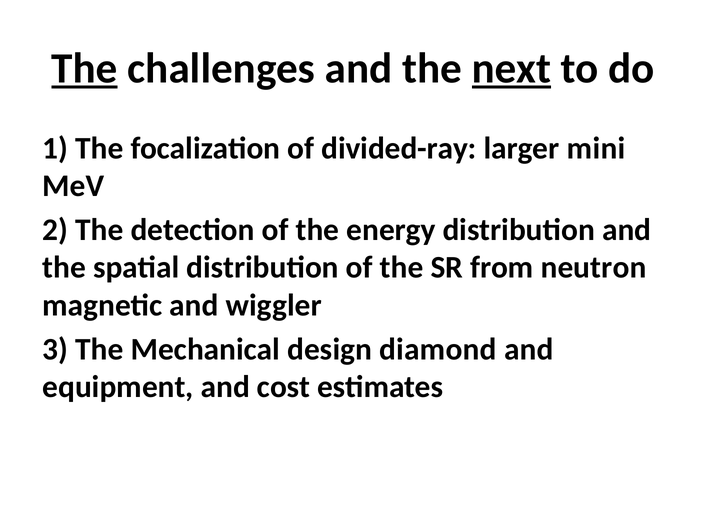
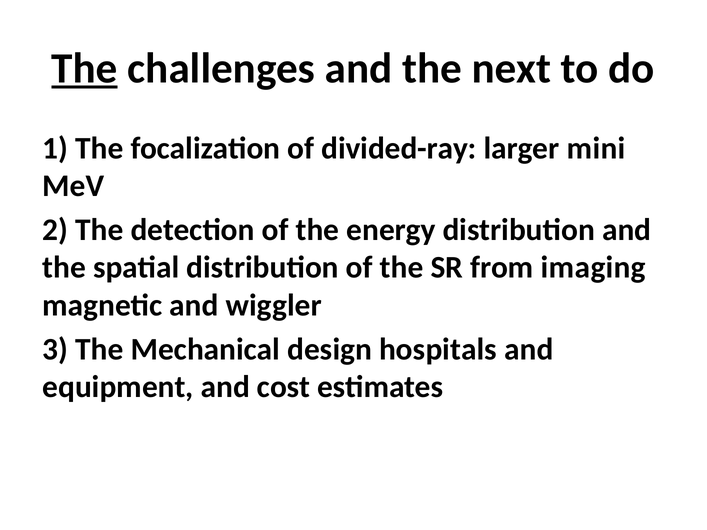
next underline: present -> none (511, 68)
neutron: neutron -> imaging (593, 268)
diamond: diamond -> hospitals (438, 349)
